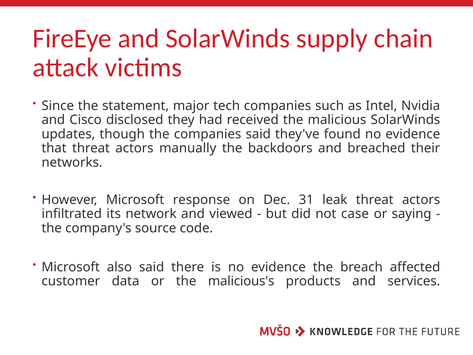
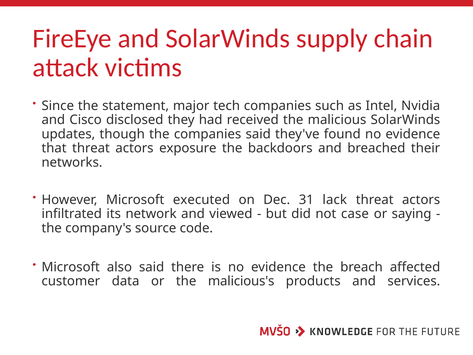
manually: manually -> exposure (188, 148)
response: response -> executed (201, 200)
leak: leak -> lack (335, 200)
